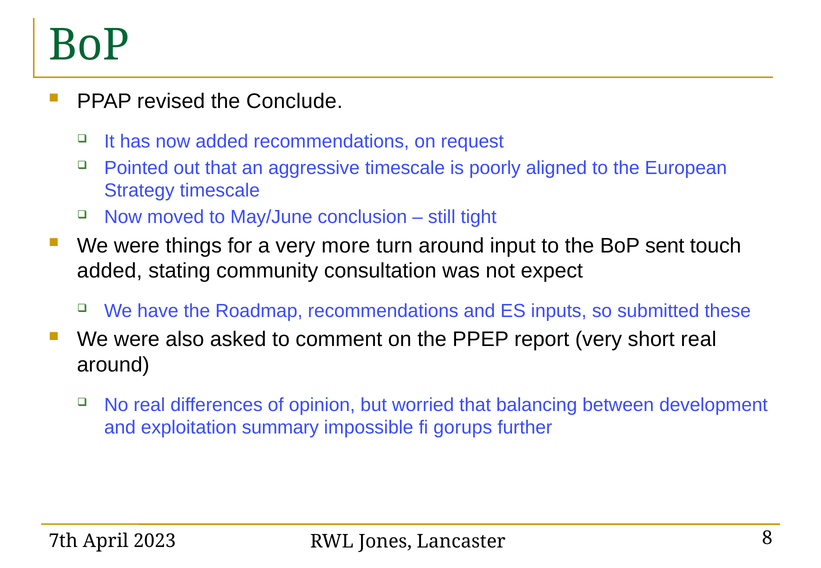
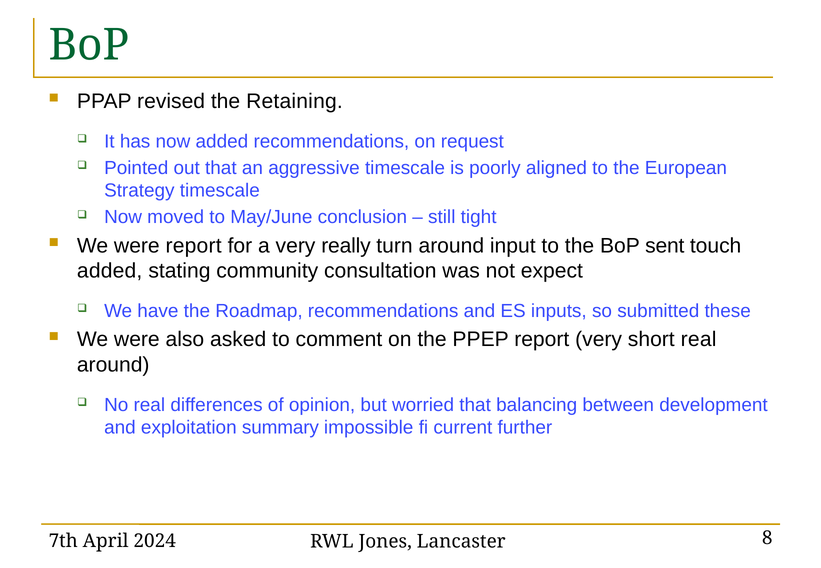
Conclude: Conclude -> Retaining (294, 101)
were things: things -> report (194, 246)
more: more -> really (346, 246)
gorups: gorups -> current (463, 428)
2023: 2023 -> 2024 (155, 541)
